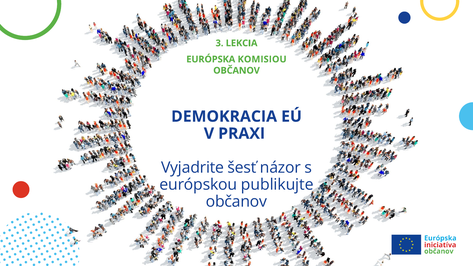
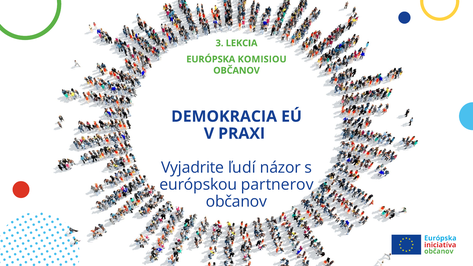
šesť: šesť -> ľudí (242, 168)
publikujte: publikujte -> partnerov (277, 185)
